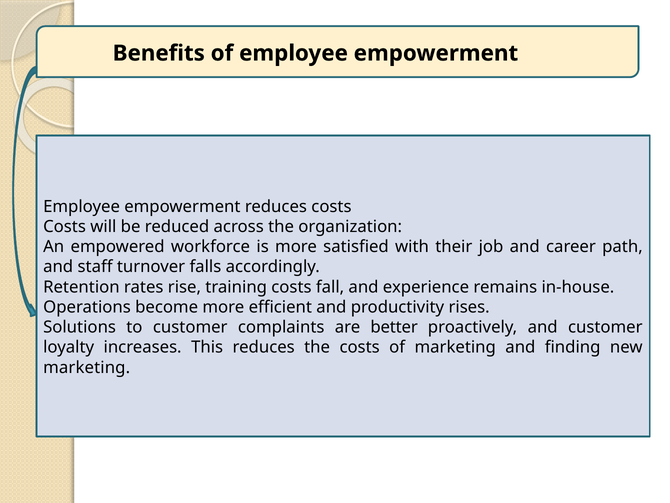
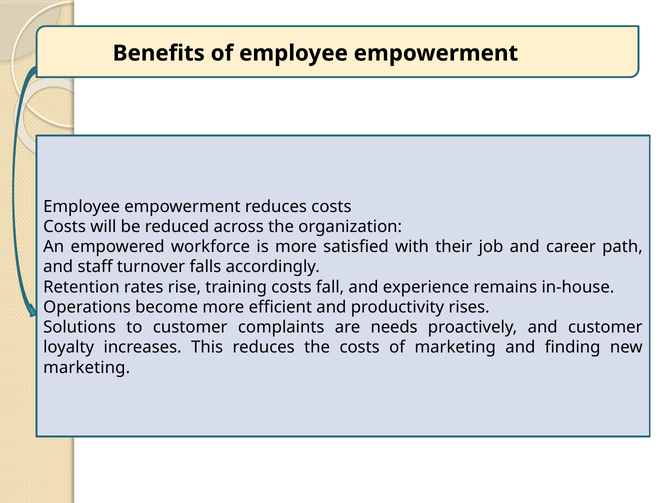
better: better -> needs (394, 327)
